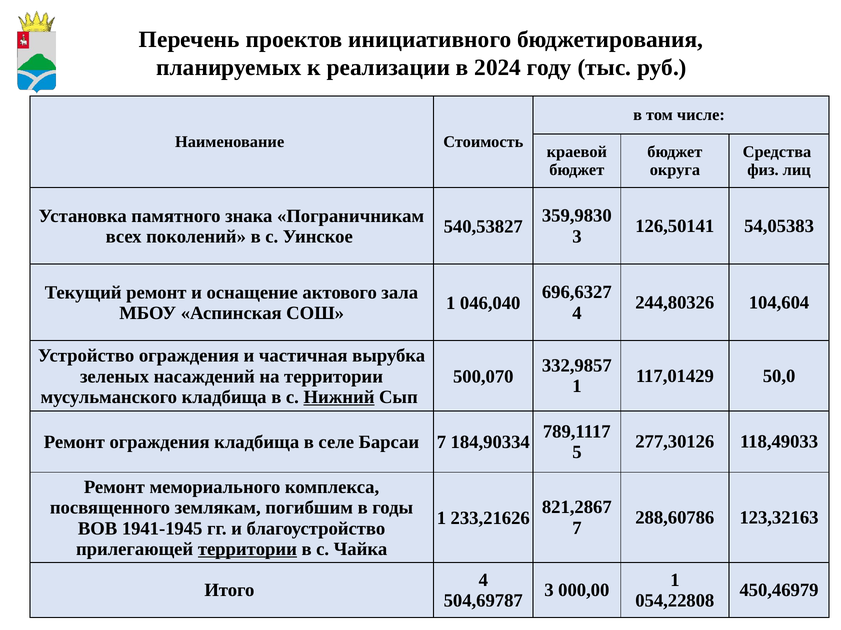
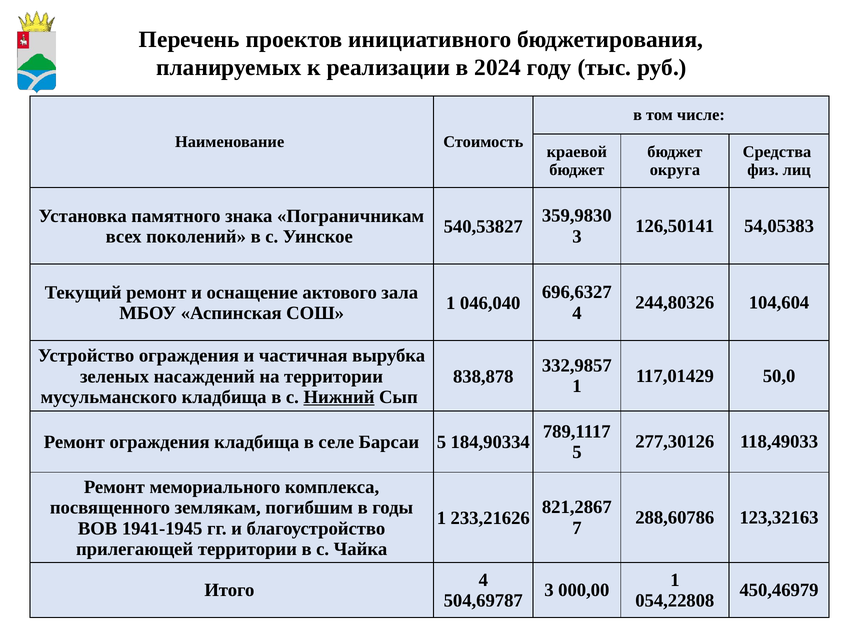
500,070: 500,070 -> 838,878 (483, 377)
Барсаи 7: 7 -> 5 (441, 443)
территории underline: present -> none (247, 550)
